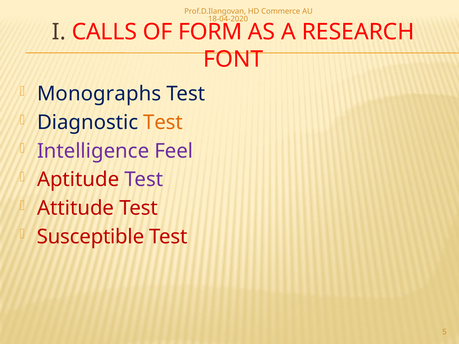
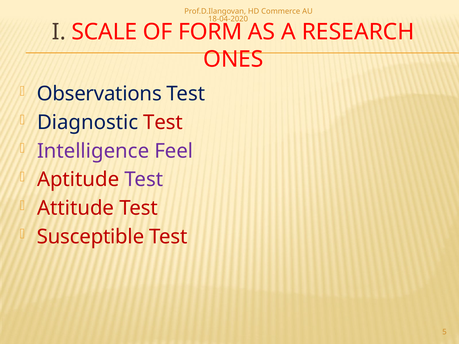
CALLS: CALLS -> SCALE (104, 32)
FONT: FONT -> ONES (233, 59)
Monographs: Monographs -> Observations (99, 94)
Test colour: orange -> red (163, 123)
